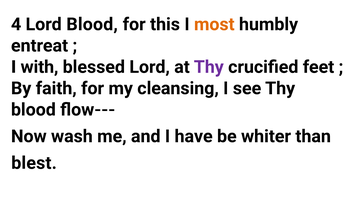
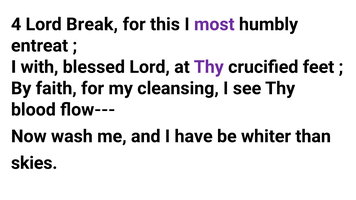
Lord Blood: Blood -> Break (92, 24)
most colour: orange -> purple (214, 24)
blest: blest -> skies (34, 163)
